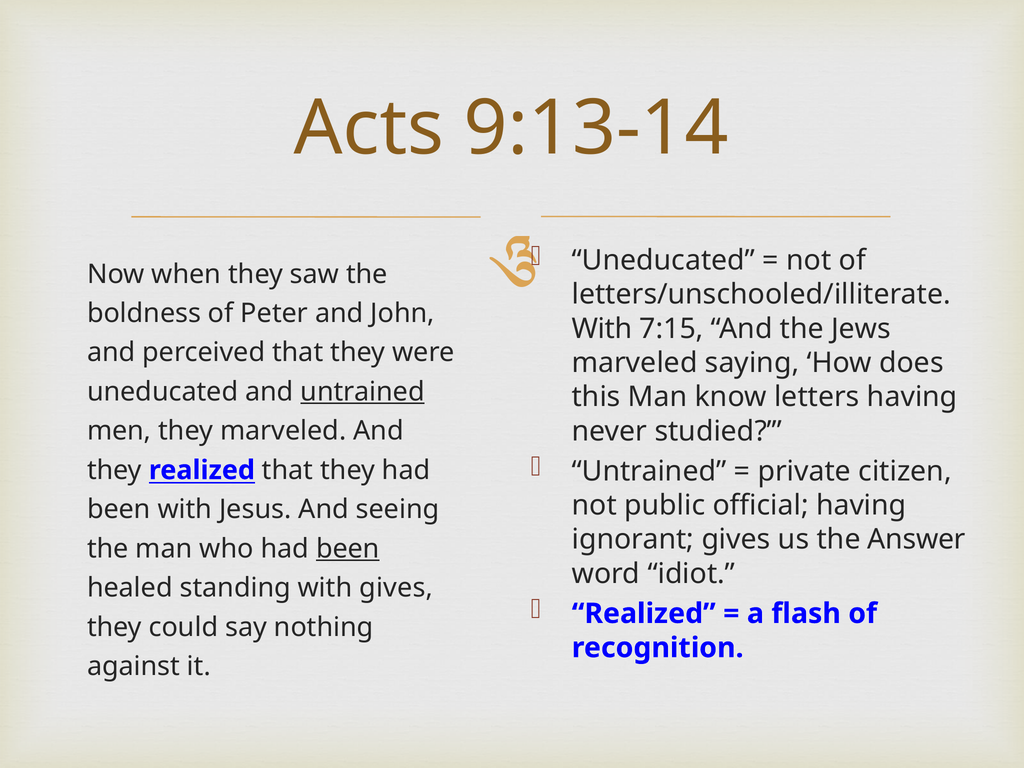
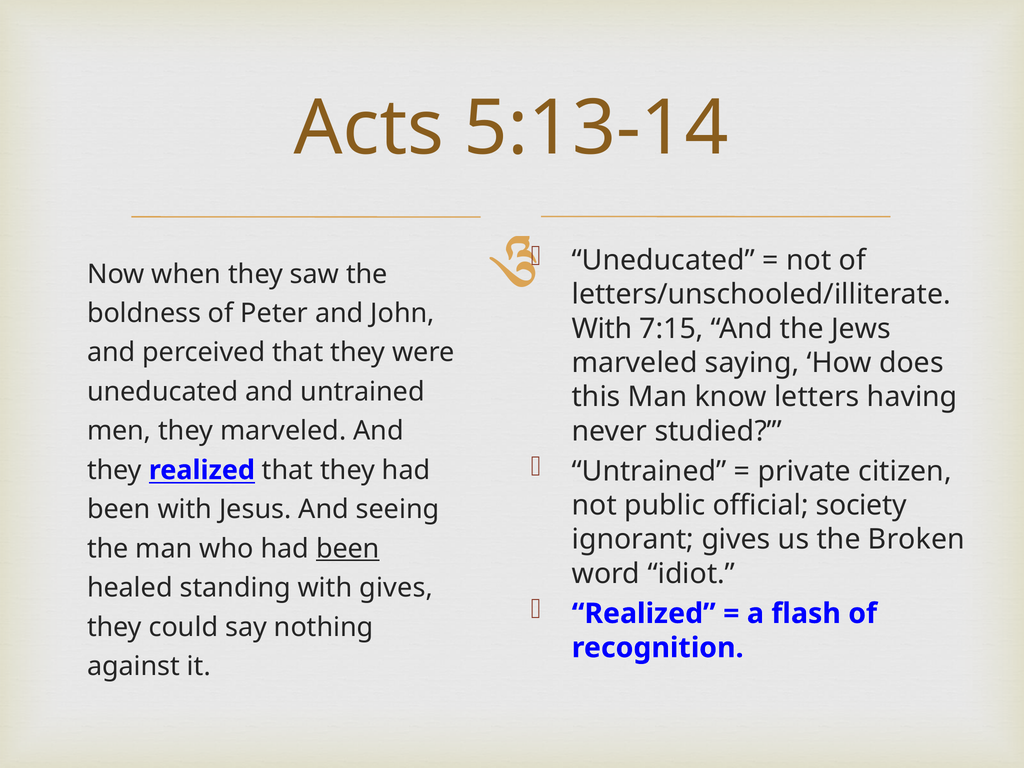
9:13-14: 9:13-14 -> 5:13-14 (596, 128)
untrained underline: present -> none (363, 392)
official having: having -> society (861, 505)
Answer: Answer -> Broken (916, 540)
